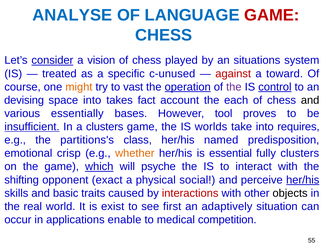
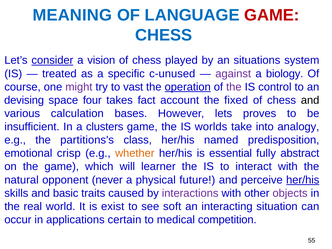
ANALYSE: ANALYSE -> MEANING (72, 15)
against colour: red -> purple (233, 74)
toward: toward -> biology (285, 74)
might colour: orange -> purple (79, 87)
control underline: present -> none (275, 87)
space into: into -> four (92, 100)
each: each -> fixed (236, 100)
essentially: essentially -> calculation (77, 113)
tool: tool -> lets (224, 113)
insufficient underline: present -> none (32, 127)
requires: requires -> analogy (298, 127)
fully clusters: clusters -> abstract (300, 153)
which underline: present -> none (99, 167)
psyche: psyche -> learner (158, 167)
shifting: shifting -> natural (22, 180)
exact: exact -> never (107, 180)
social: social -> future (197, 180)
interactions colour: red -> purple (190, 193)
objects colour: black -> purple (290, 193)
first: first -> soft (172, 206)
adaptively: adaptively -> interacting (227, 206)
enable: enable -> certain (125, 220)
